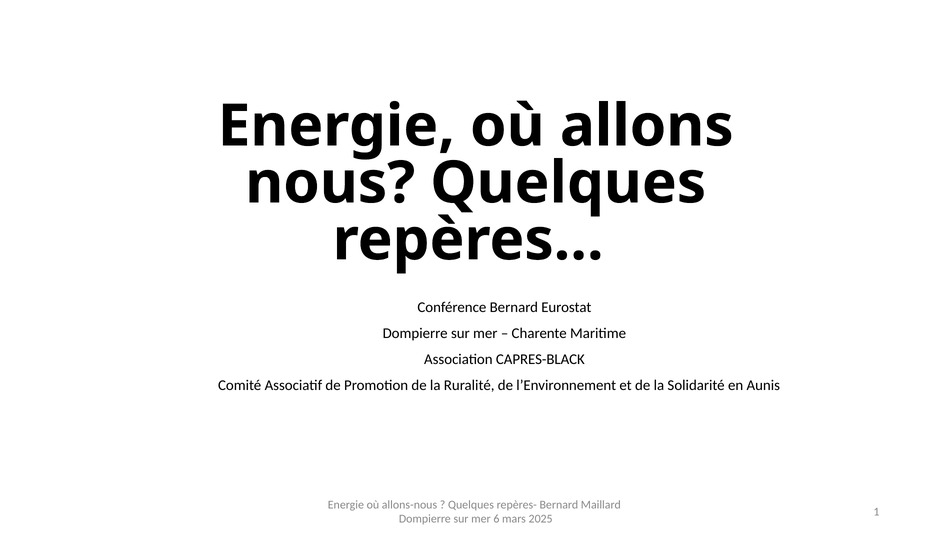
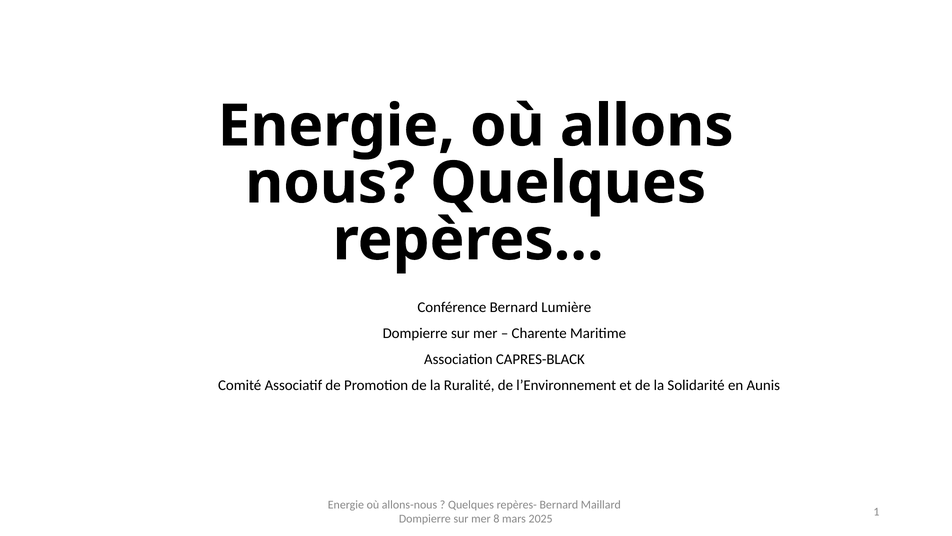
Eurostat: Eurostat -> Lumière (566, 307)
6: 6 -> 8 (496, 519)
